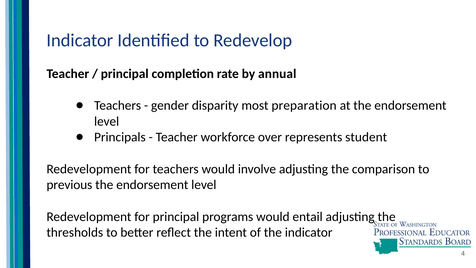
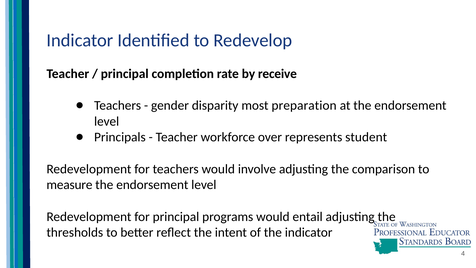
annual: annual -> receive (277, 74)
previous: previous -> measure (69, 185)
